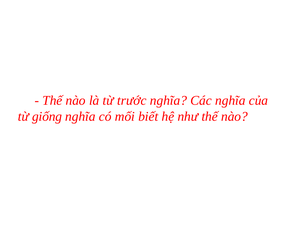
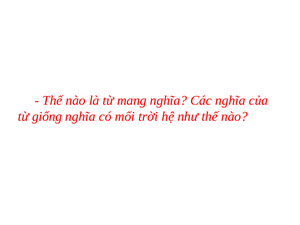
trước: trước -> mang (132, 100)
biết: biết -> trời (148, 116)
